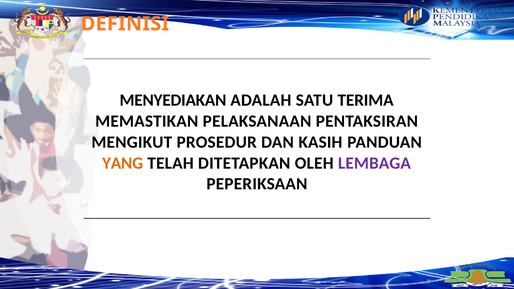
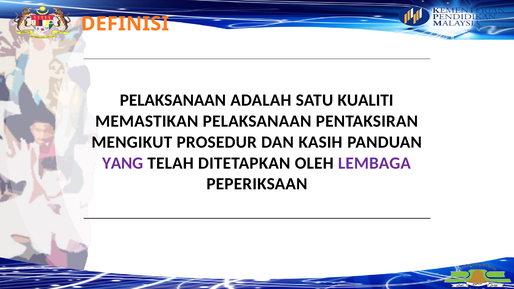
MENYEDIAKAN: MENYEDIAKAN -> PELAKSANAAN (173, 100)
TERIMA: TERIMA -> KUALITI (366, 100)
YANG colour: orange -> purple (123, 163)
